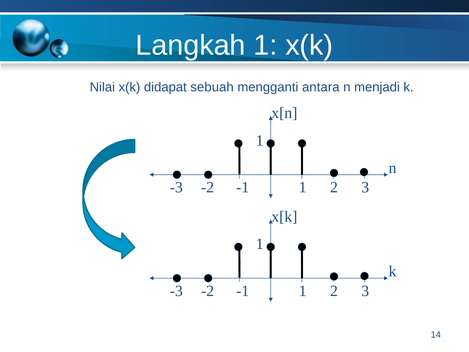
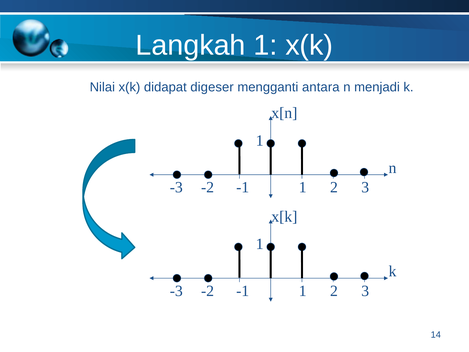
sebuah: sebuah -> digeser (212, 87)
